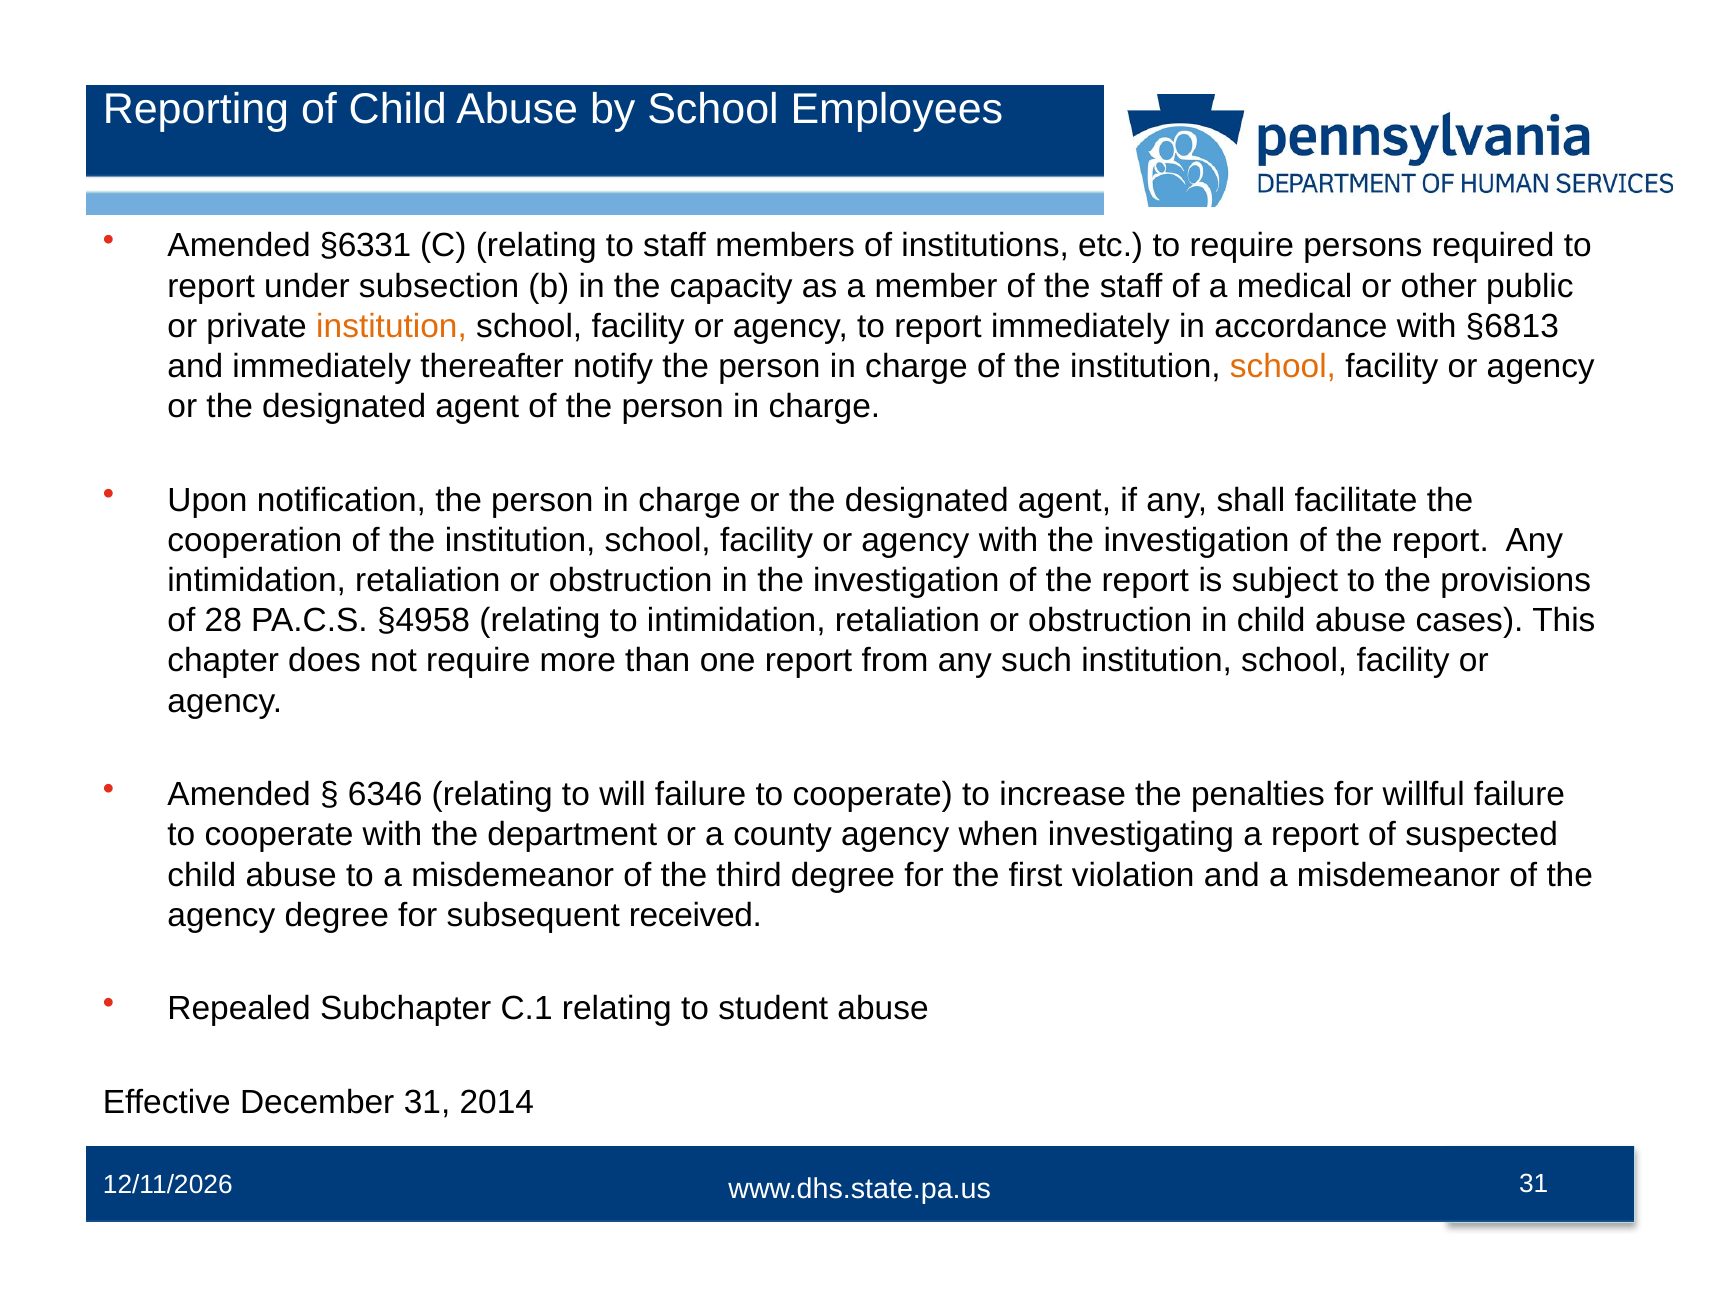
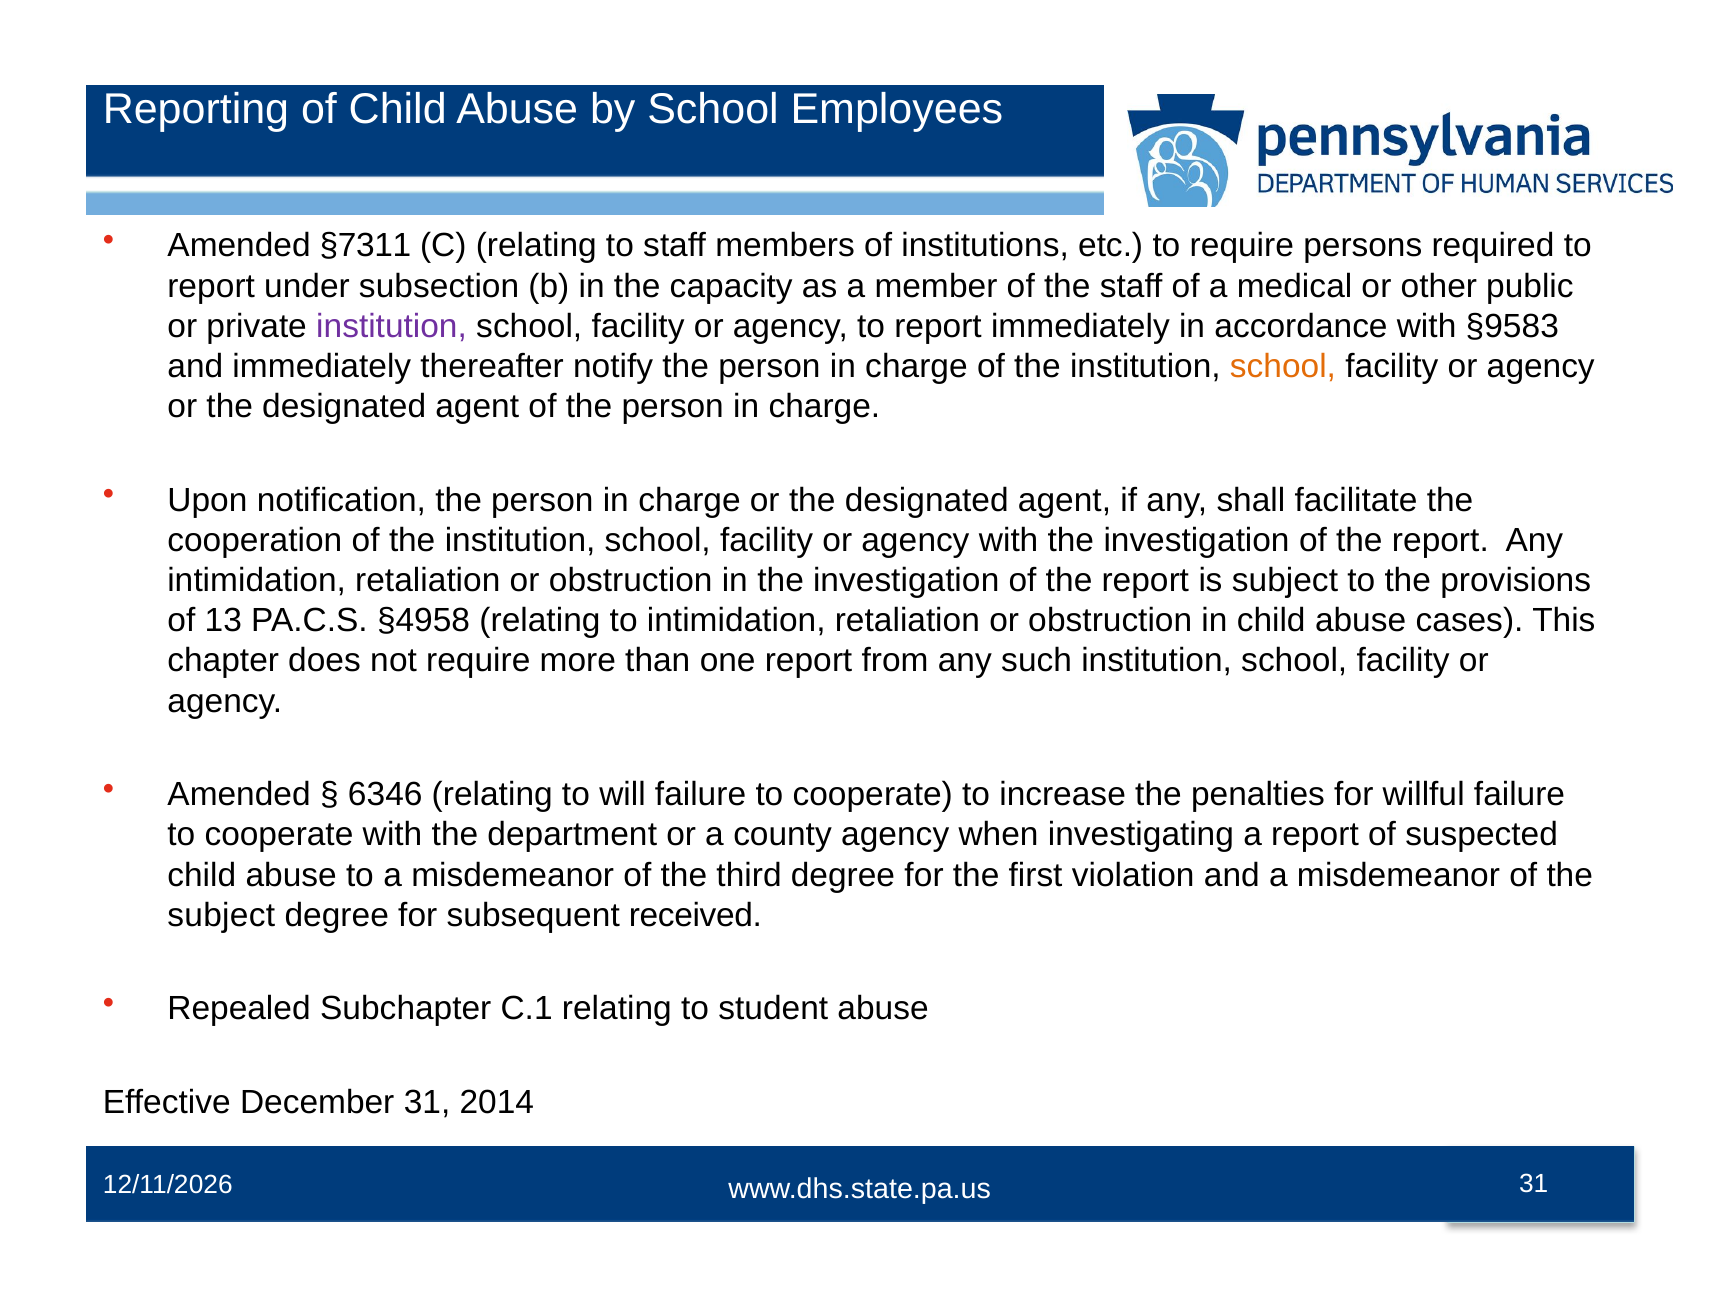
§6331: §6331 -> §7311 (365, 246)
institution colour: orange -> purple (392, 326)
§6813: §6813 -> §9583 (1512, 326)
28: 28 -> 13 (223, 621)
agency: agency -> subject (221, 915)
